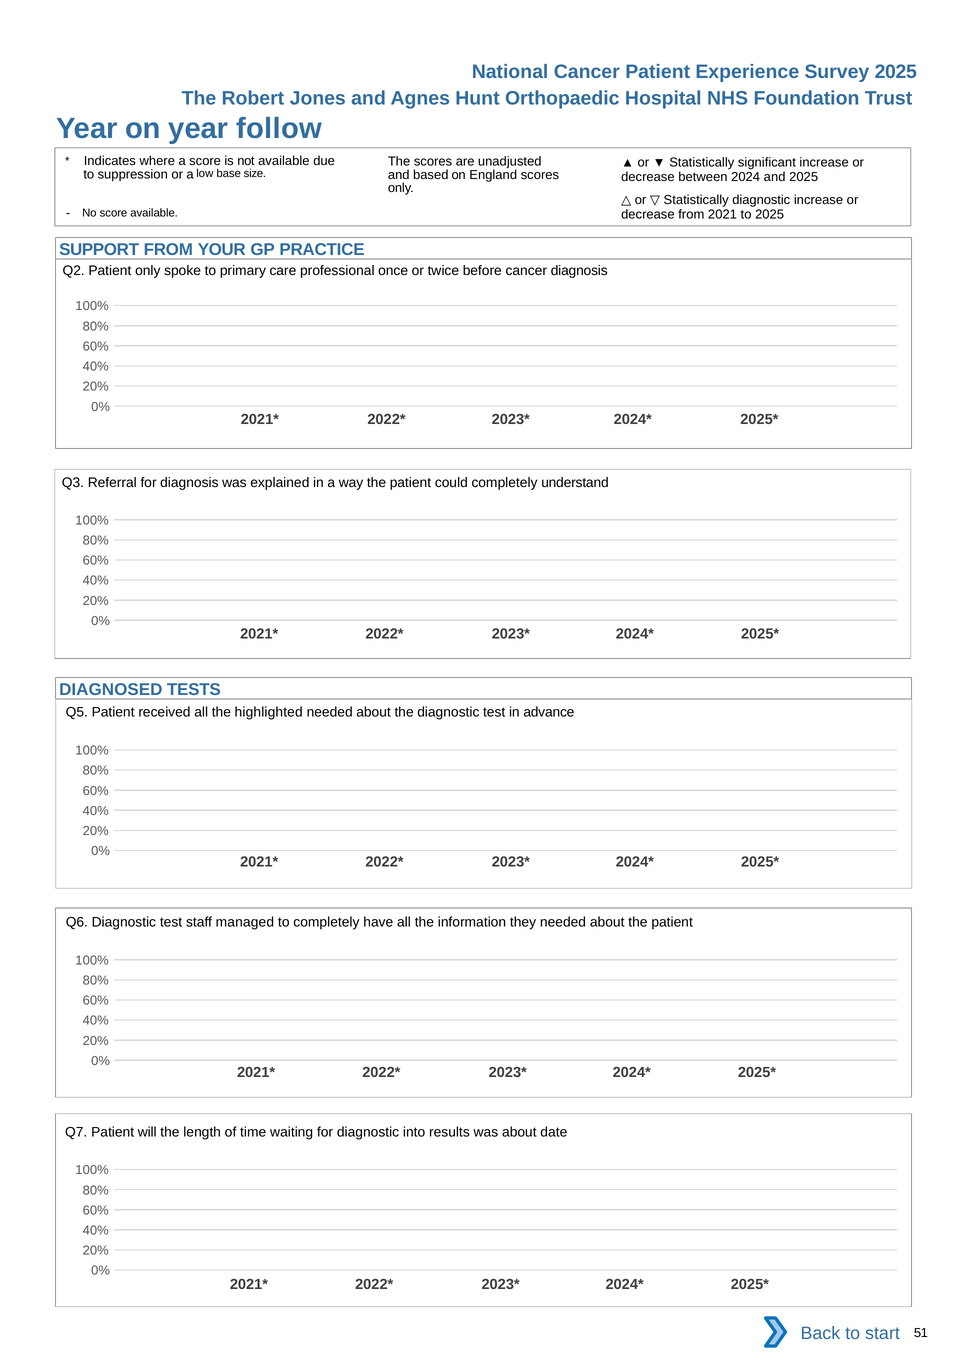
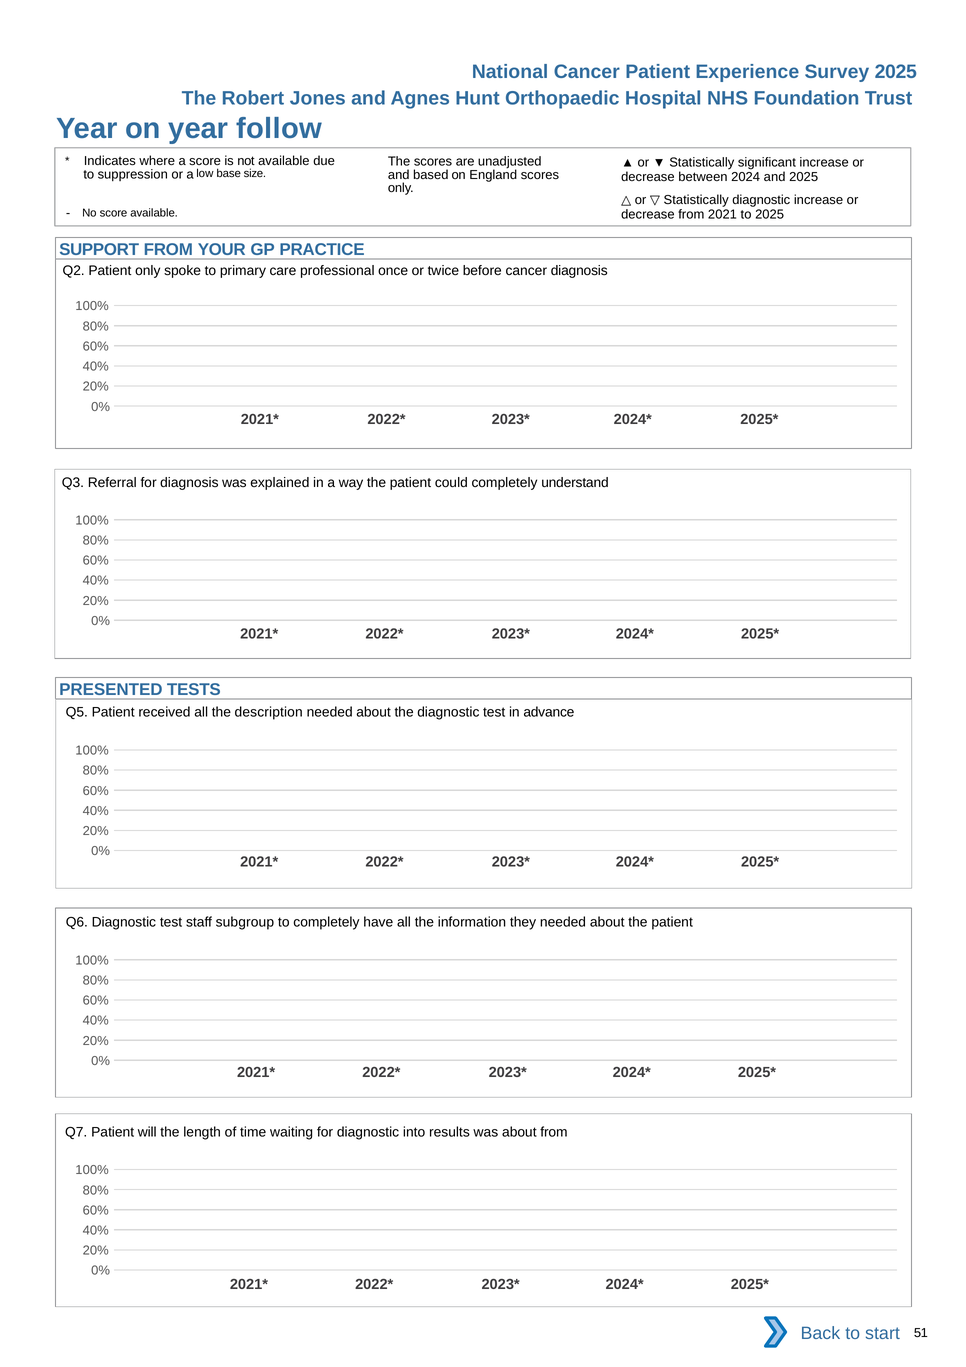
DIAGNOSED: DIAGNOSED -> PRESENTED (111, 690)
highlighted: highlighted -> description (269, 712)
managed: managed -> subgroup (245, 922)
about date: date -> from (554, 1132)
